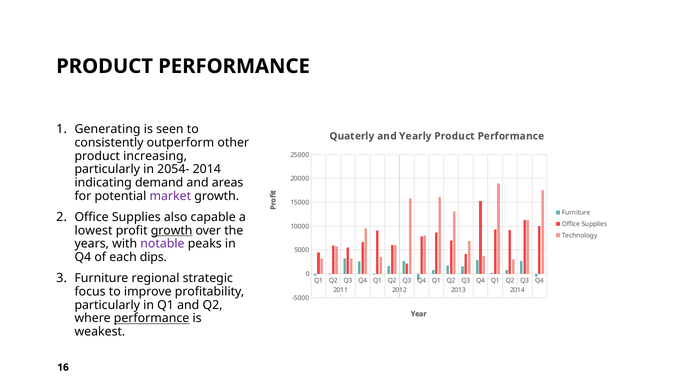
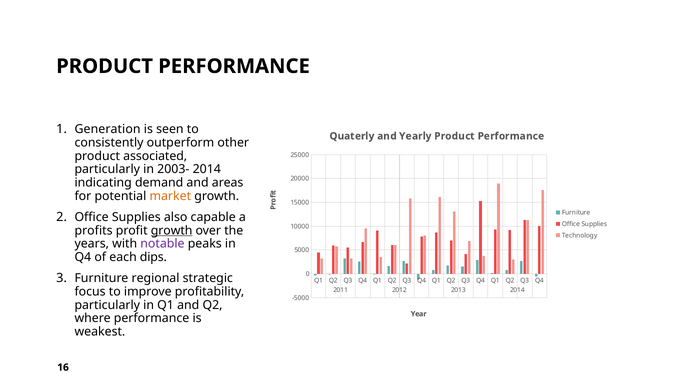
Generating: Generating -> Generation (108, 129)
increasing: increasing -> associated (155, 156)
2054-: 2054- -> 2003- (173, 169)
market colour: purple -> orange (170, 196)
lowest: lowest -> profits (94, 230)
performance underline: present -> none (152, 318)
